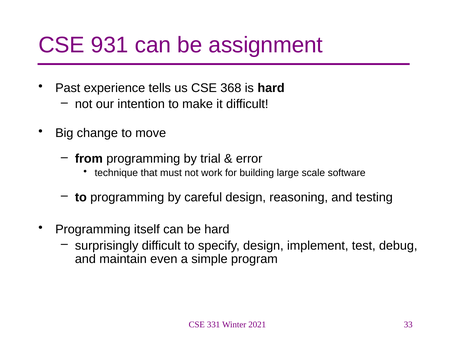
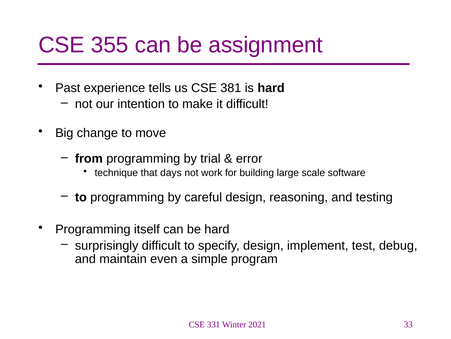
931: 931 -> 355 (110, 45)
368: 368 -> 381 (231, 88)
must: must -> days (171, 173)
